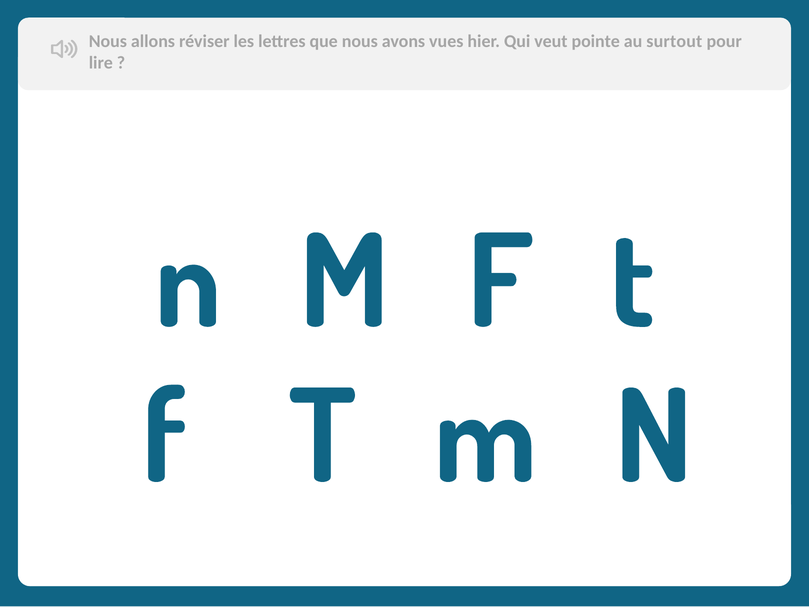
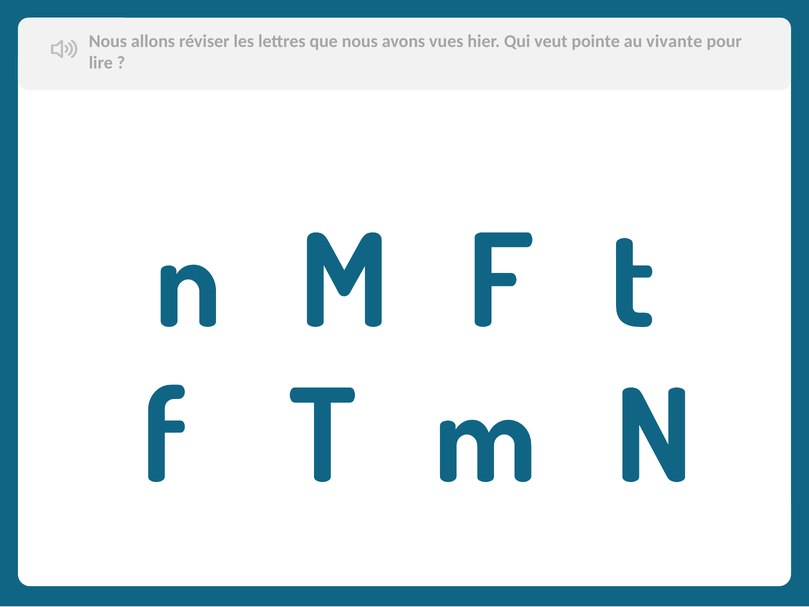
surtout: surtout -> vivante (674, 41)
